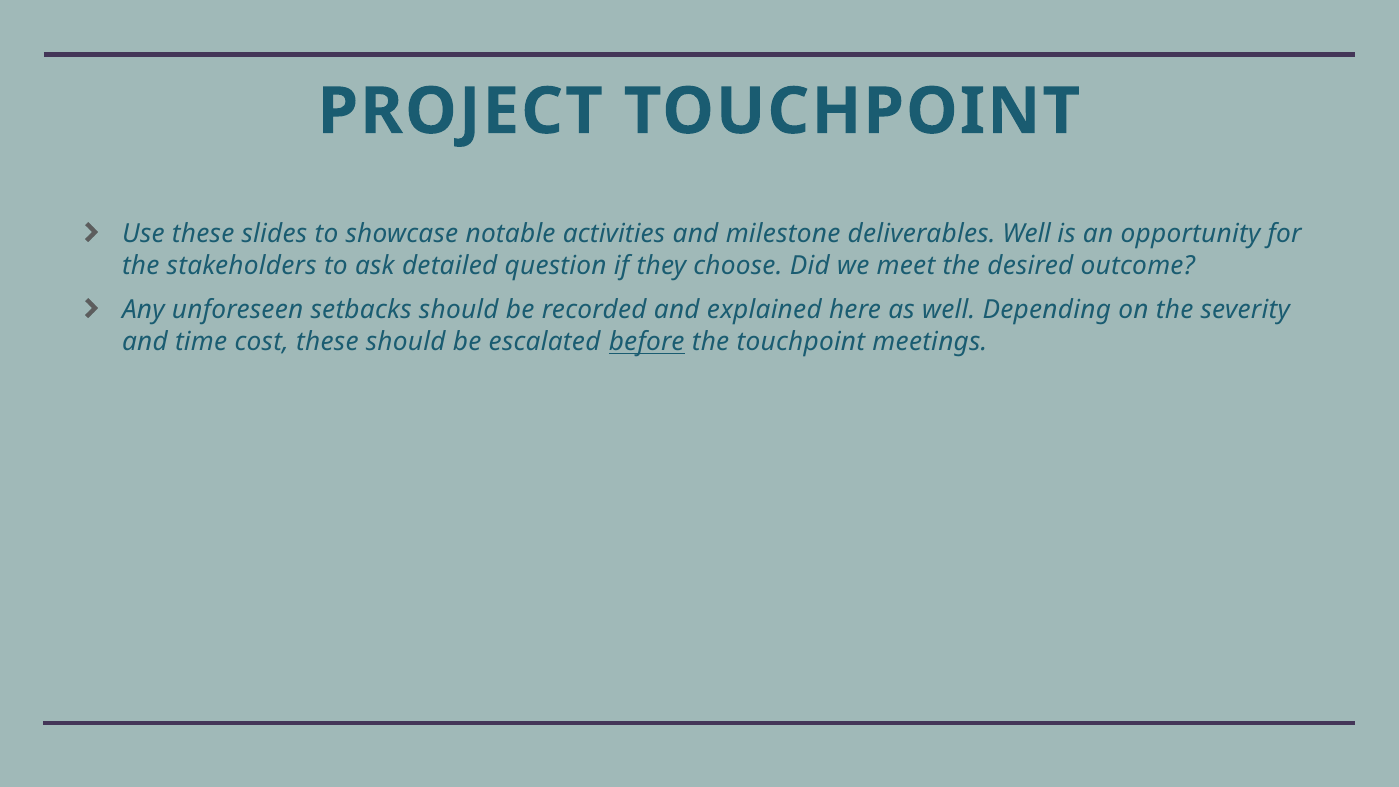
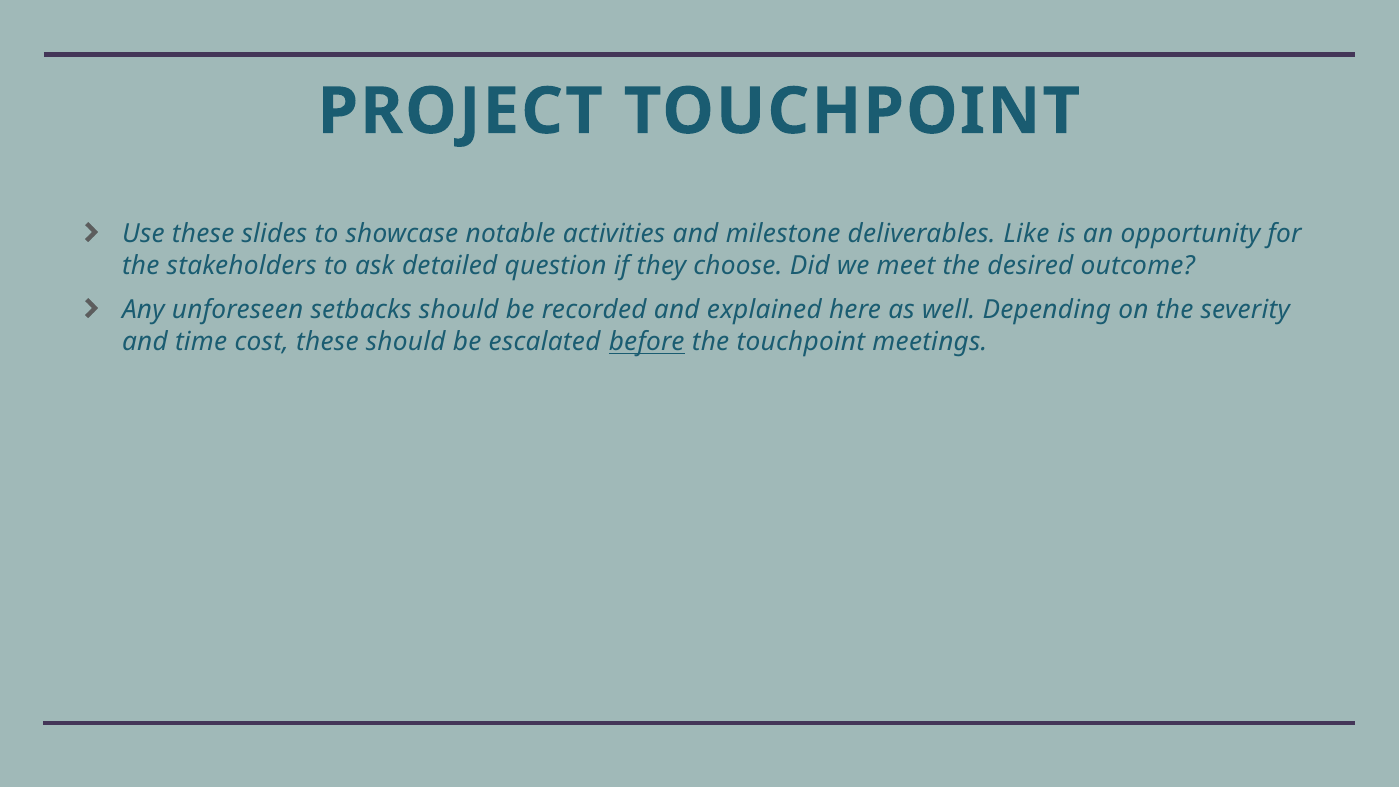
deliverables Well: Well -> Like (1026, 234)
